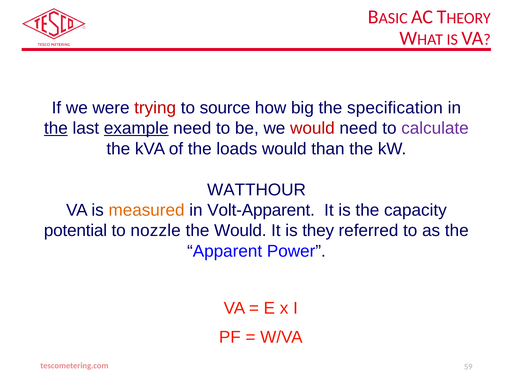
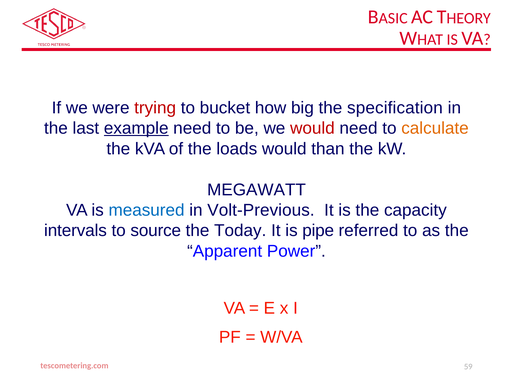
source: source -> bucket (225, 108)
the underline: present -> none (56, 129)
calculate colour: purple -> orange (435, 129)
WATTHOUR: WATTHOUR -> MEGAWATT (257, 190)
measured colour: orange -> blue (147, 211)
Volt-Apparent: Volt-Apparent -> Volt-Previous (261, 211)
potential: potential -> intervals (75, 231)
nozzle: nozzle -> source (156, 231)
the Would: Would -> Today (240, 231)
they: they -> pipe (318, 231)
